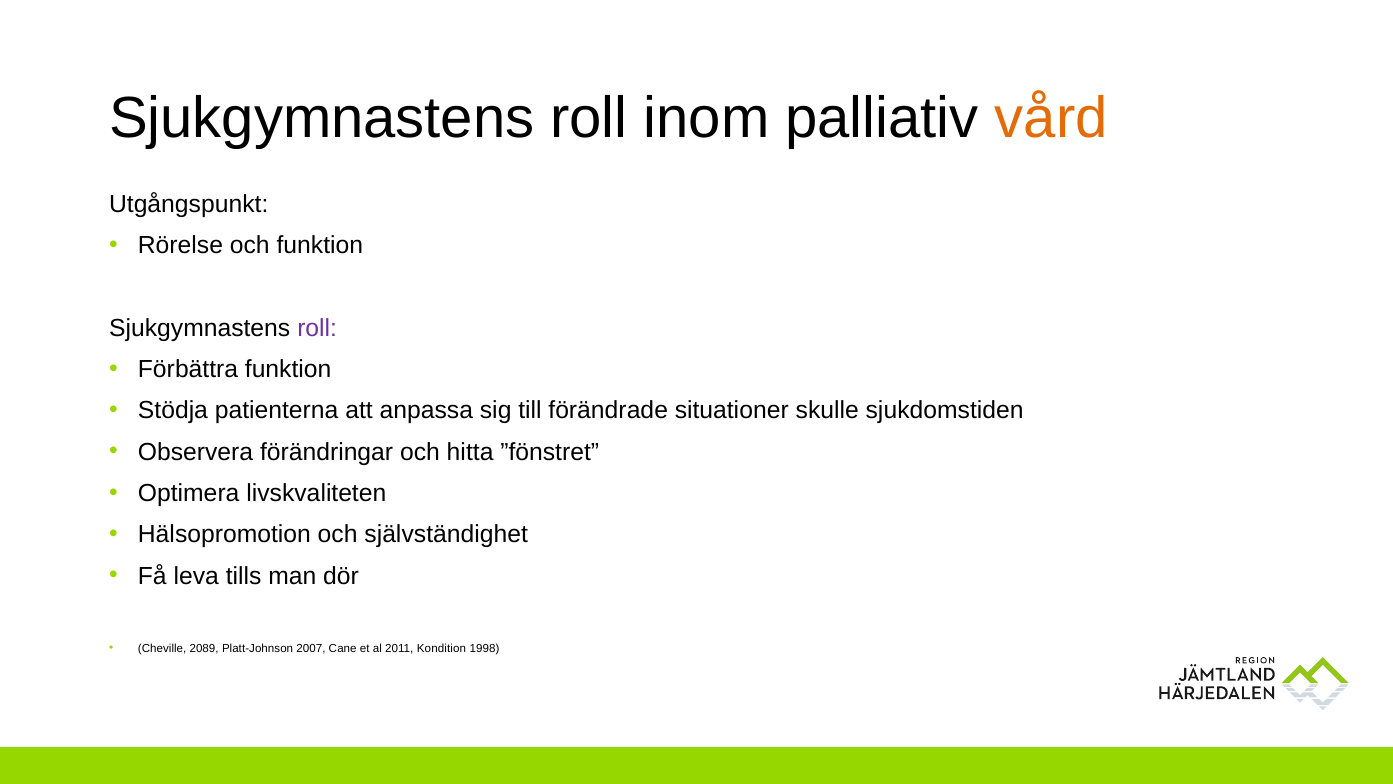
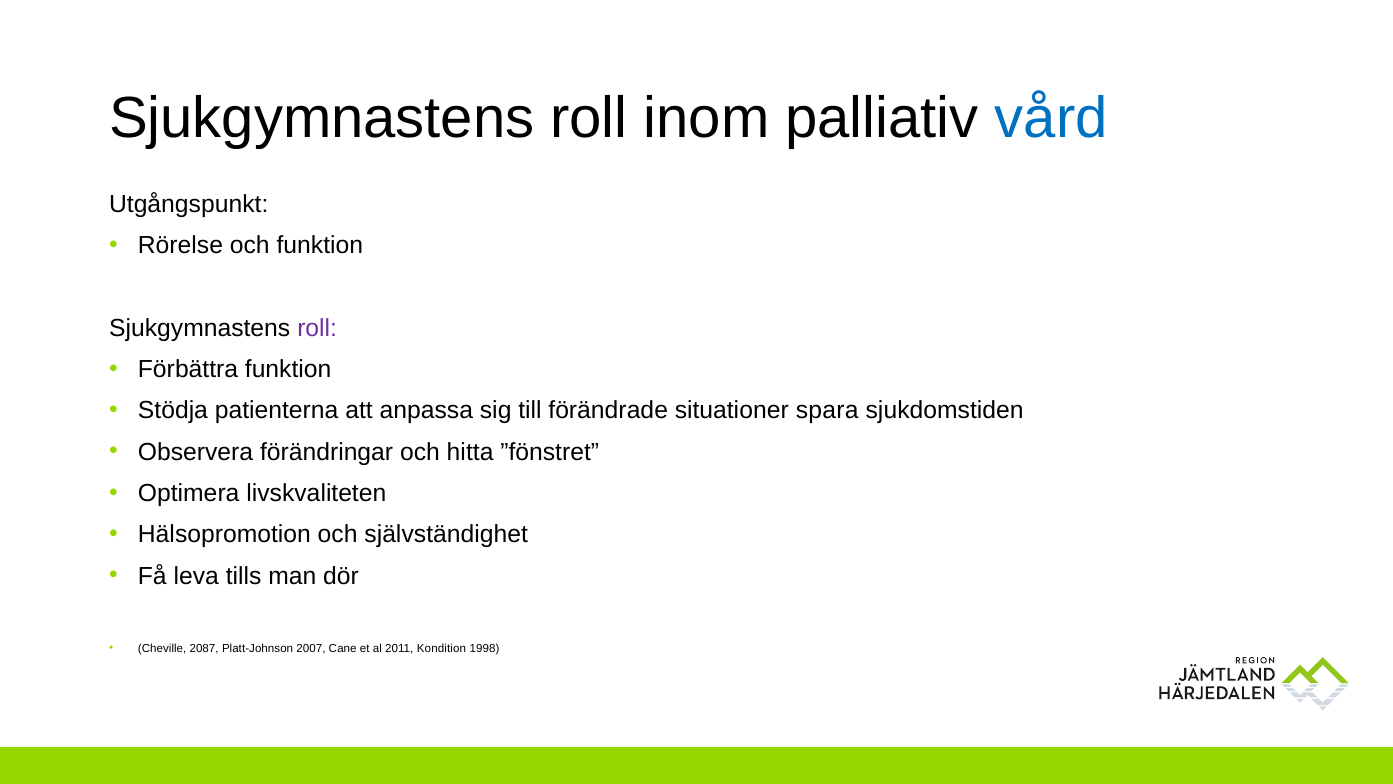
vård colour: orange -> blue (1051, 118)
skulle: skulle -> spara (827, 411)
2089: 2089 -> 2087 (204, 648)
